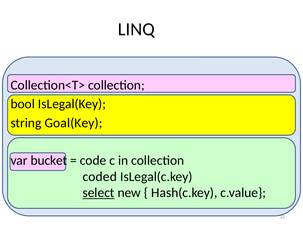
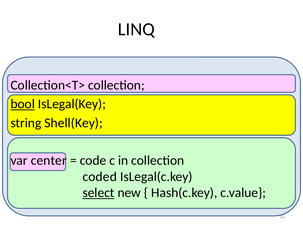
bool underline: none -> present (23, 104)
Goal(Key: Goal(Key -> Shell(Key (74, 123)
bucket: bucket -> center (49, 161)
